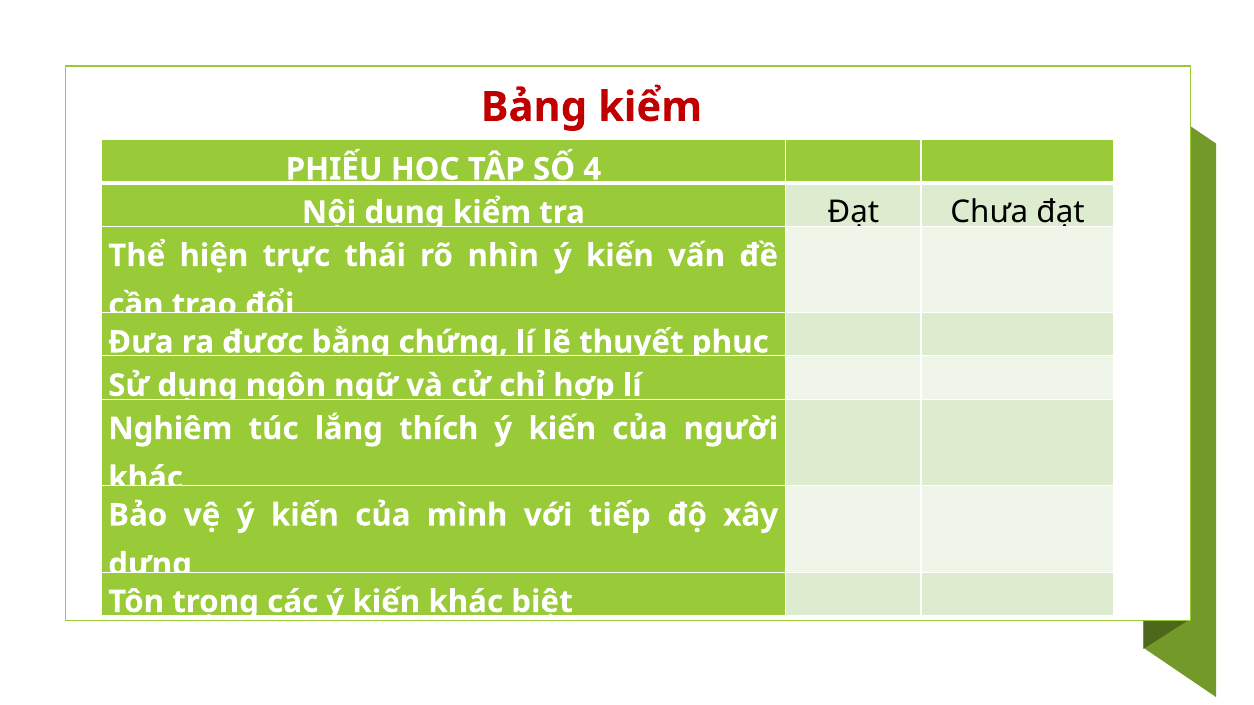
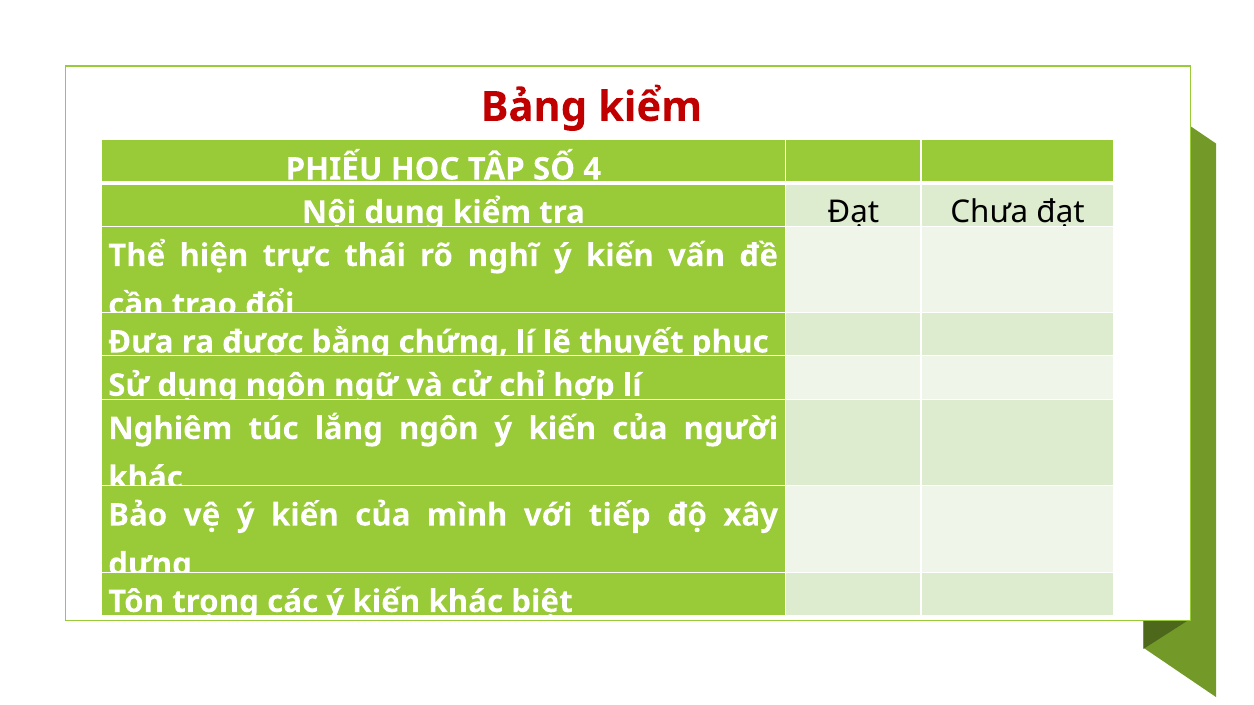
nhìn: nhìn -> nghĩ (503, 256)
lắng thích: thích -> ngôn (439, 429)
